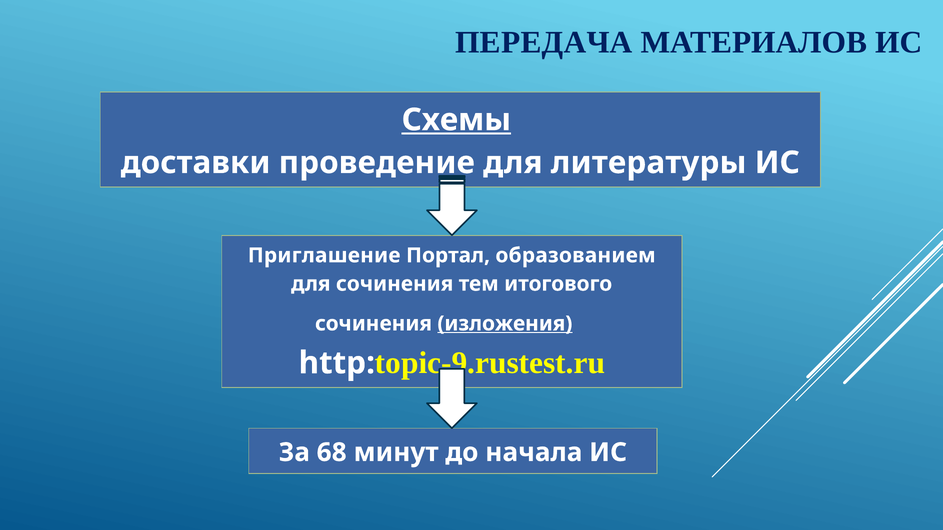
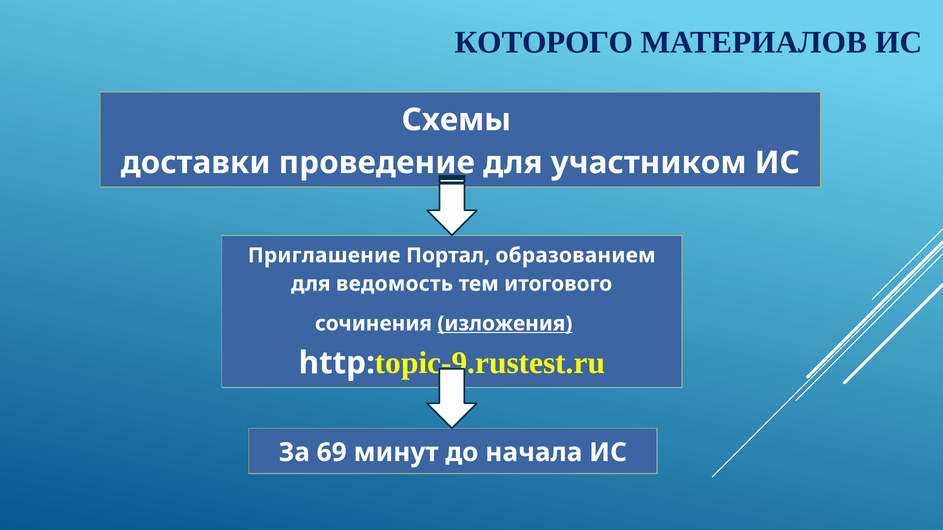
ПЕРЕДАЧА: ПЕРЕДАЧА -> КОТОРОГО (544, 43)
Схемы underline: present -> none (456, 120)
литературы: литературы -> участником (649, 163)
для сочинения: сочинения -> ведомость (395, 284)
68: 68 -> 69 (332, 453)
